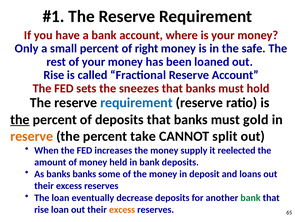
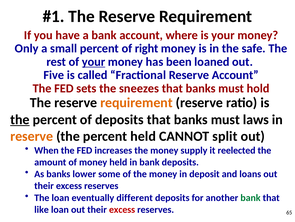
your underline: none -> present (94, 62)
Rise: Rise -> Five (54, 75)
requirement colour: blue -> orange (136, 102)
gold: gold -> laws (256, 119)
percent take: take -> held (143, 136)
banks banks: banks -> lower (84, 173)
decrease: decrease -> different (135, 197)
rise: rise -> like (42, 209)
excess colour: orange -> red (122, 209)
